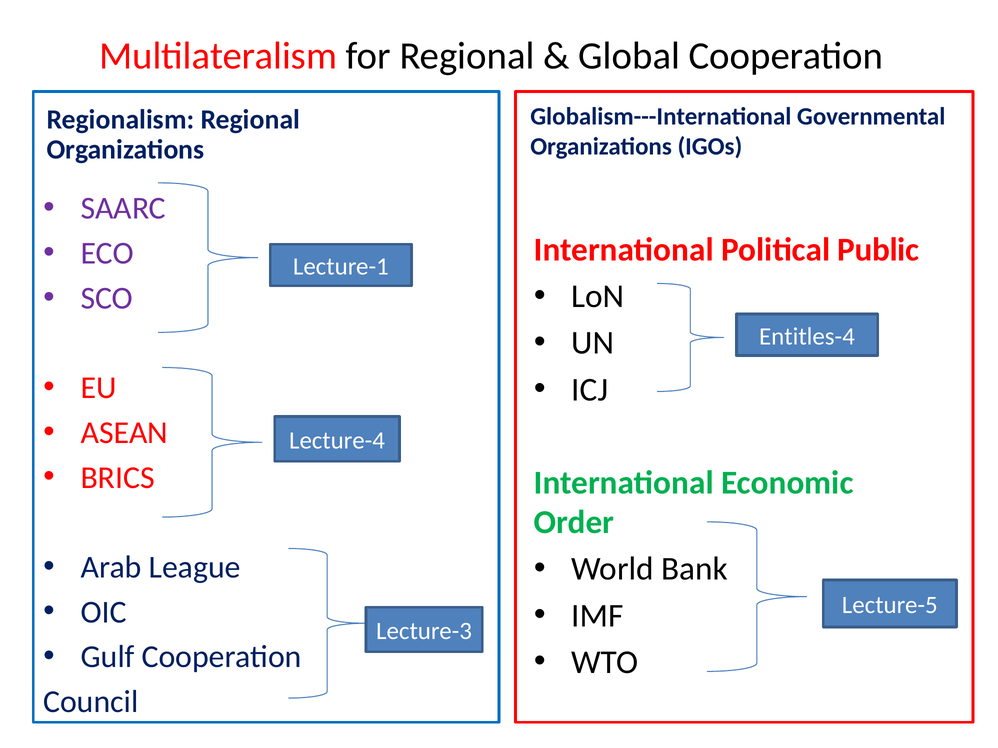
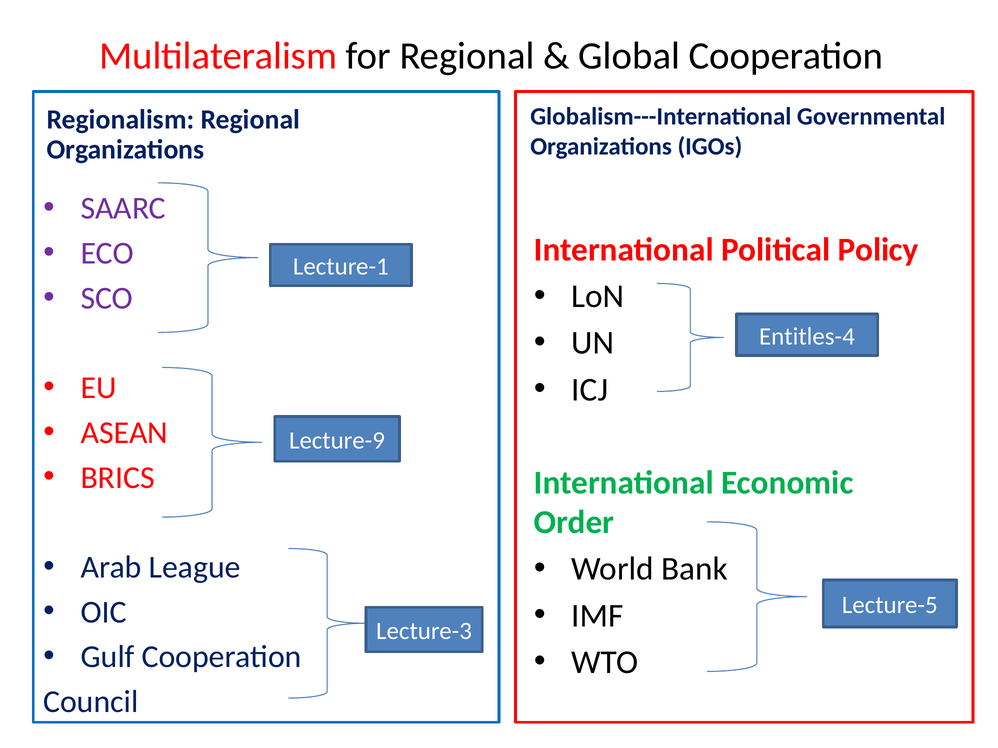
Public: Public -> Policy (878, 250)
Lecture-4: Lecture-4 -> Lecture-9 (337, 441)
